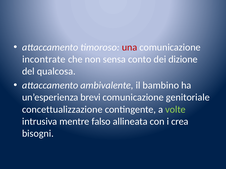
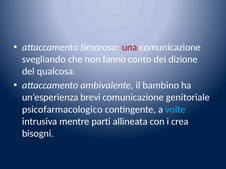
incontrate: incontrate -> svegliando (44, 59)
sensa: sensa -> fanno (114, 59)
concettualizzazione: concettualizzazione -> psicofarmacologico (62, 110)
volte colour: light green -> light blue (175, 110)
falso: falso -> parti (101, 122)
